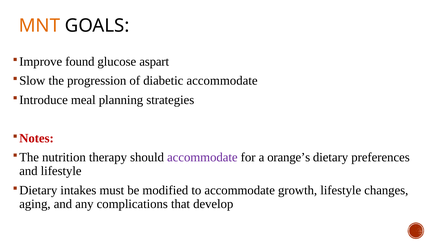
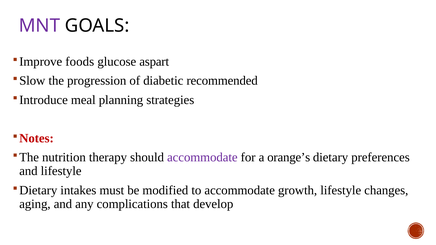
MNT colour: orange -> purple (39, 26)
found: found -> foods (80, 62)
diabetic accommodate: accommodate -> recommended (222, 81)
